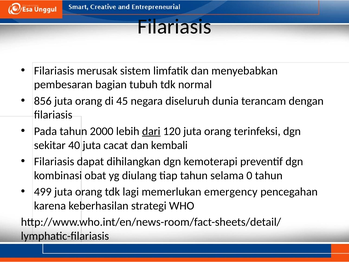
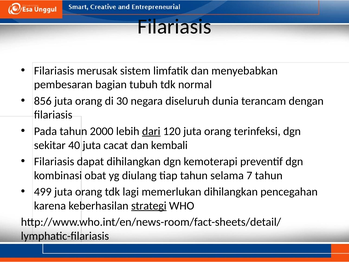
45: 45 -> 30 (122, 101)
0: 0 -> 7 (249, 175)
memerlukan emergency: emergency -> dihilangkan (231, 192)
strategi underline: none -> present (149, 206)
